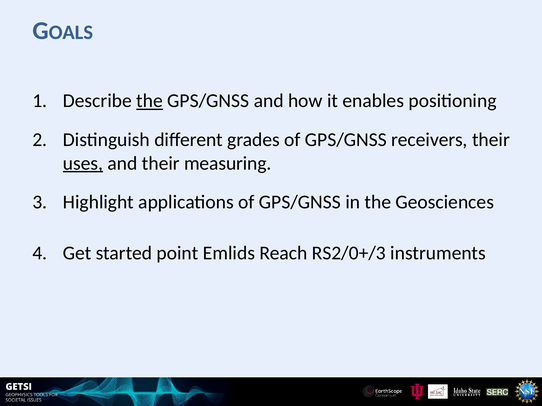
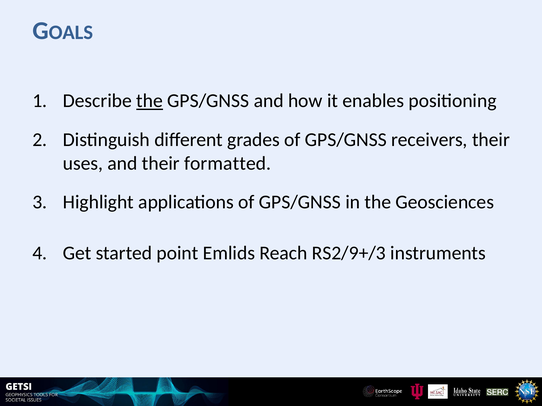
uses underline: present -> none (83, 163)
measuring: measuring -> formatted (228, 163)
RS2/0+/3: RS2/0+/3 -> RS2/9+/3 (349, 253)
